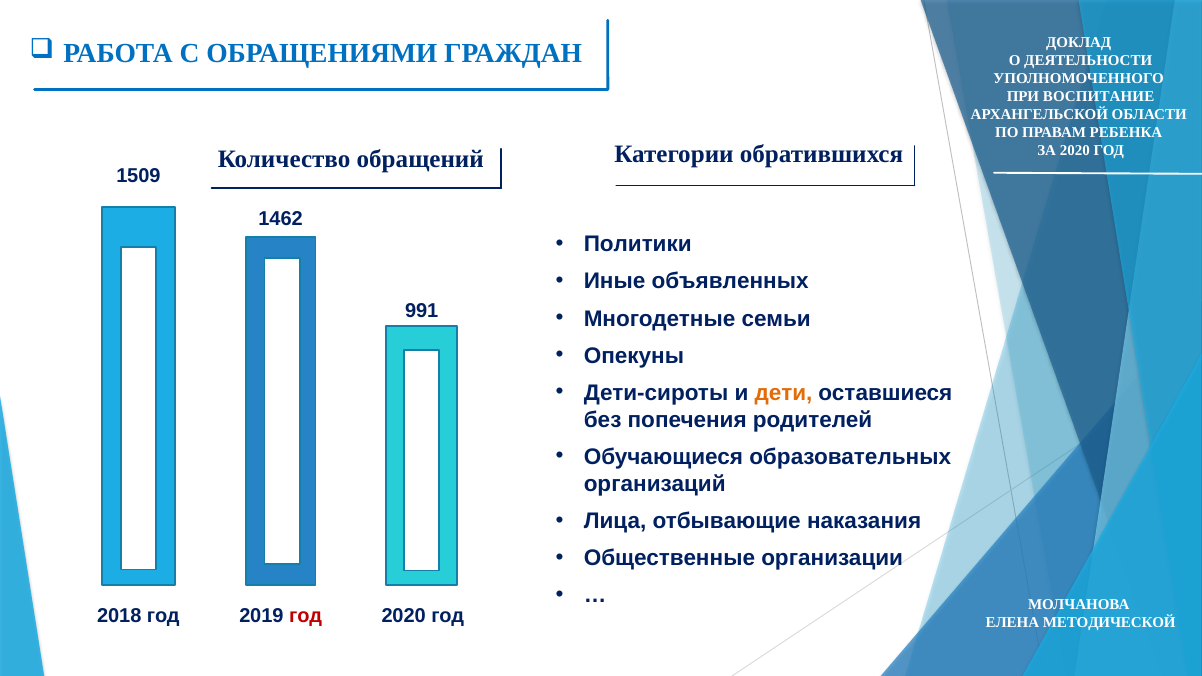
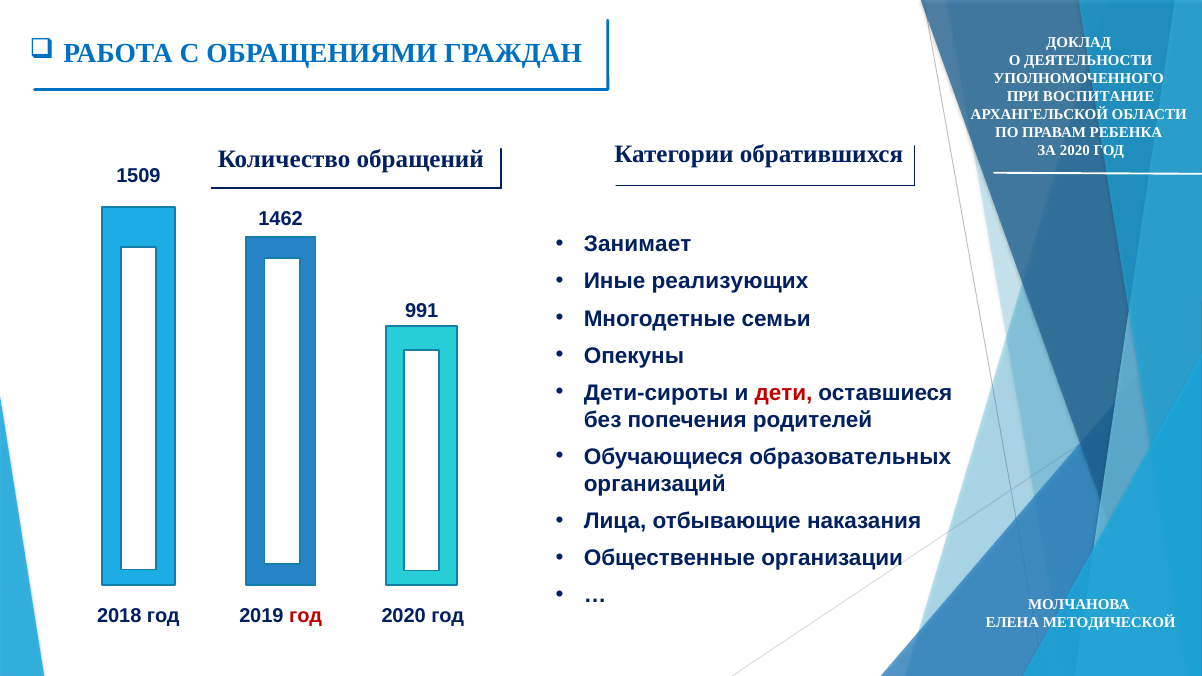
Политики: Политики -> Занимает (638, 245)
объявленных: объявленных -> реализующих (730, 282)
дети colour: orange -> red (783, 393)
